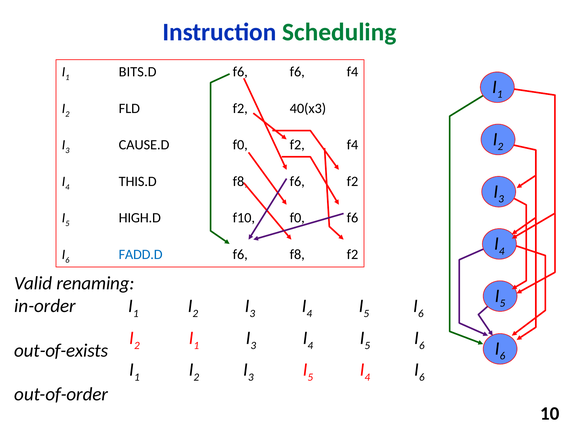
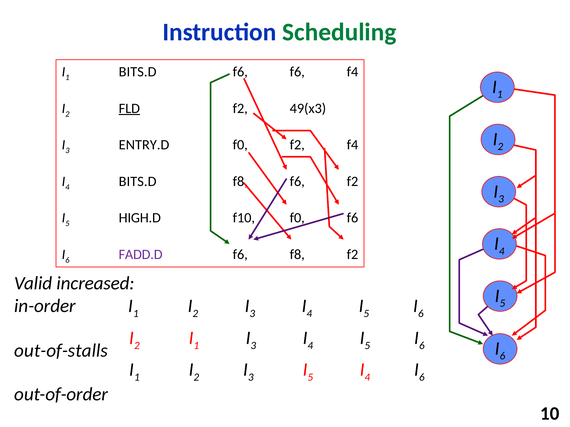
FLD underline: none -> present (129, 109)
40(x3: 40(x3 -> 49(x3 (308, 109)
CAUSE.D: CAUSE.D -> ENTRY.D (144, 145)
THIS.D: THIS.D -> BITS.D (138, 182)
FADD.D colour: blue -> purple (141, 255)
renaming: renaming -> increased (96, 284)
out-of-exists: out-of-exists -> out-of-stalls (61, 351)
